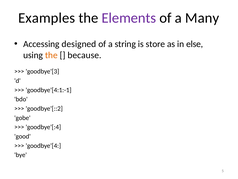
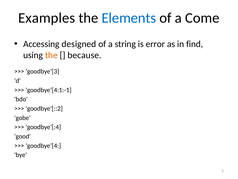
Elements colour: purple -> blue (129, 18)
Many: Many -> Come (202, 18)
store: store -> error (155, 44)
else: else -> find (195, 44)
